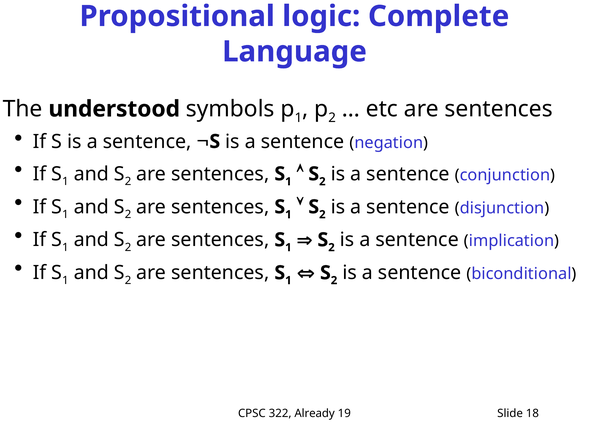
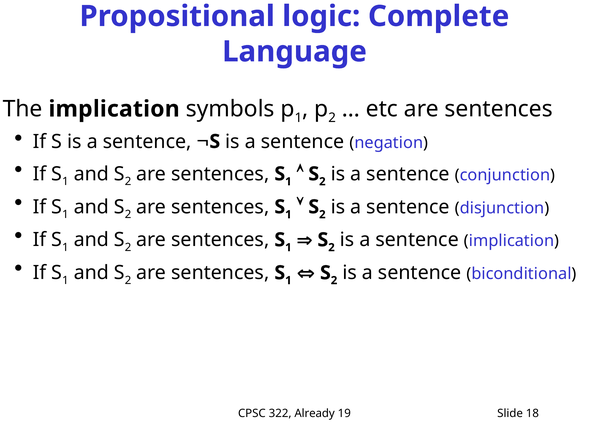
The understood: understood -> implication (114, 109)
